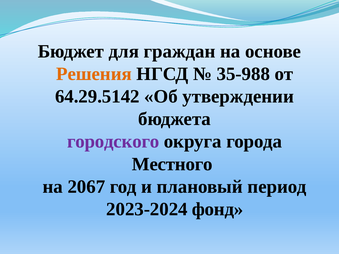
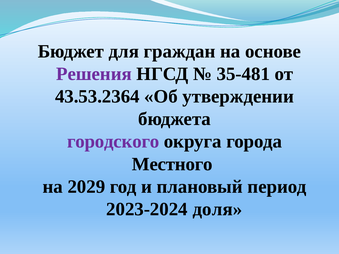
Решения colour: orange -> purple (94, 74)
35-988: 35-988 -> 35-481 (243, 74)
64.29.5142: 64.29.5142 -> 43.53.2364 (97, 97)
2067: 2067 -> 2029 (86, 187)
фонд: фонд -> доля (217, 209)
